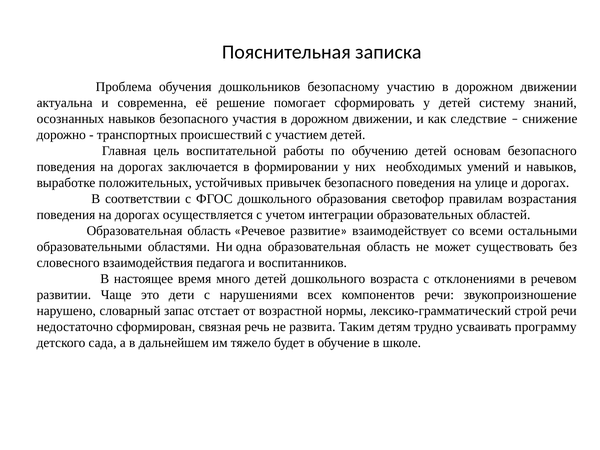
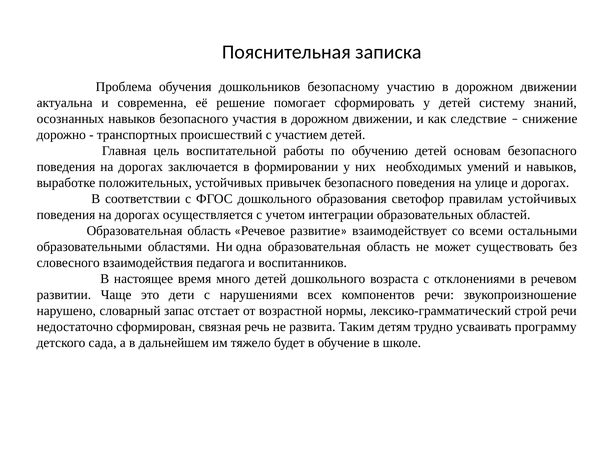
правилам возрастания: возрастания -> устойчивых (542, 199)
